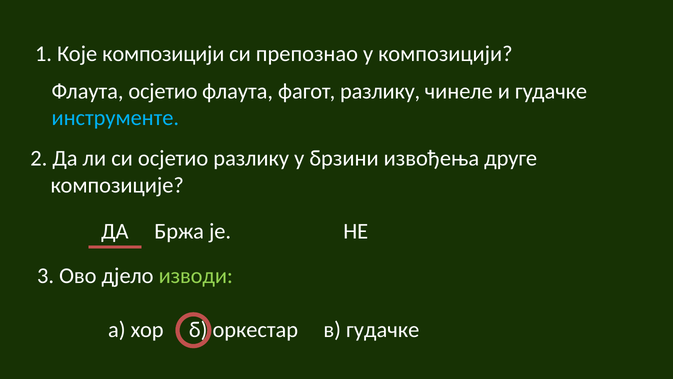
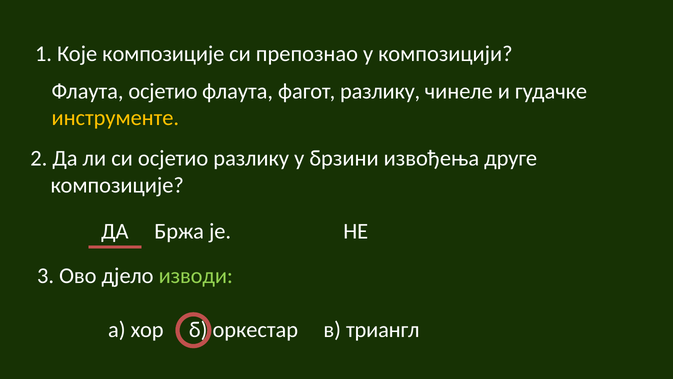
Које композицији: композицији -> композиције (163, 54)
инструменте colour: light blue -> yellow (115, 118)
в гудачке: гудачке -> триангл (383, 330)
